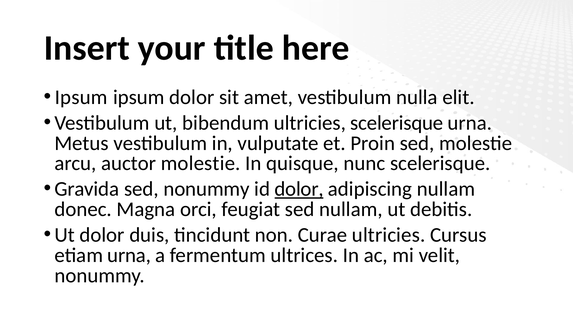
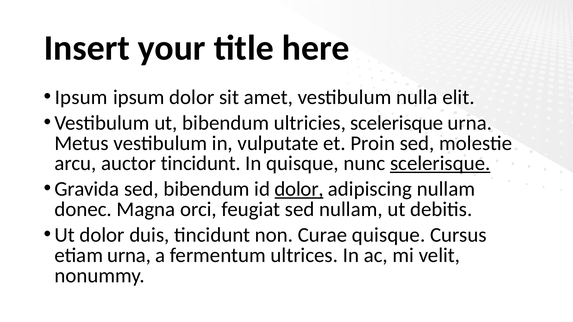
auctor molestie: molestie -> tincidunt (201, 164)
scelerisque underline: none -> present (440, 164)
sed nonummy: nonummy -> bibendum (207, 189)
Curae ultricies: ultricies -> quisque (389, 235)
